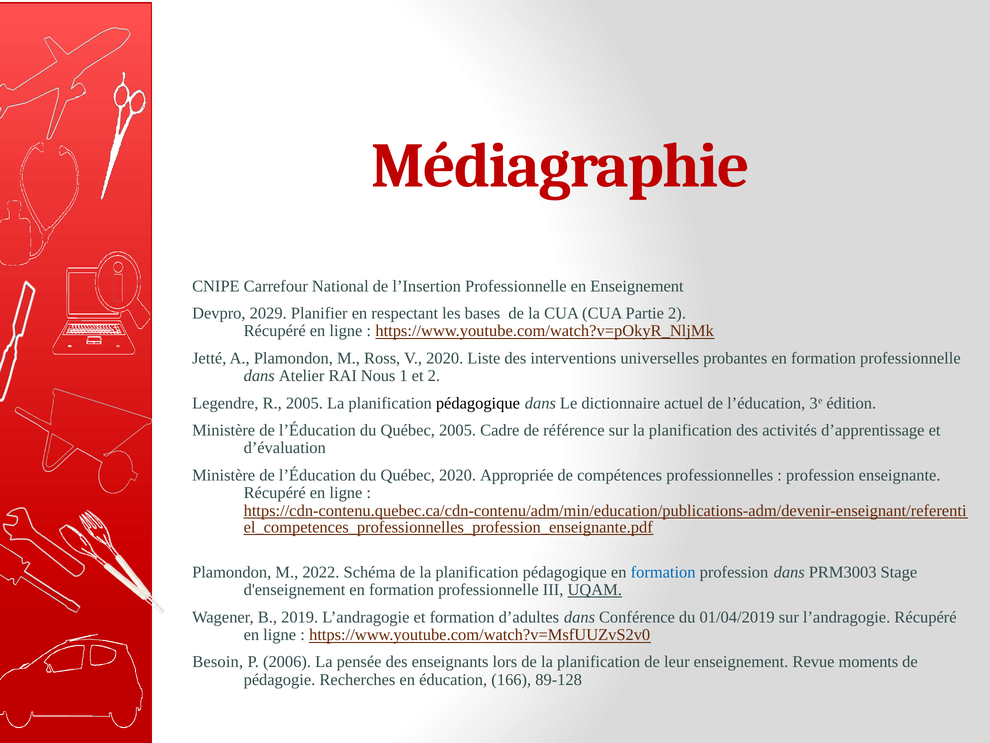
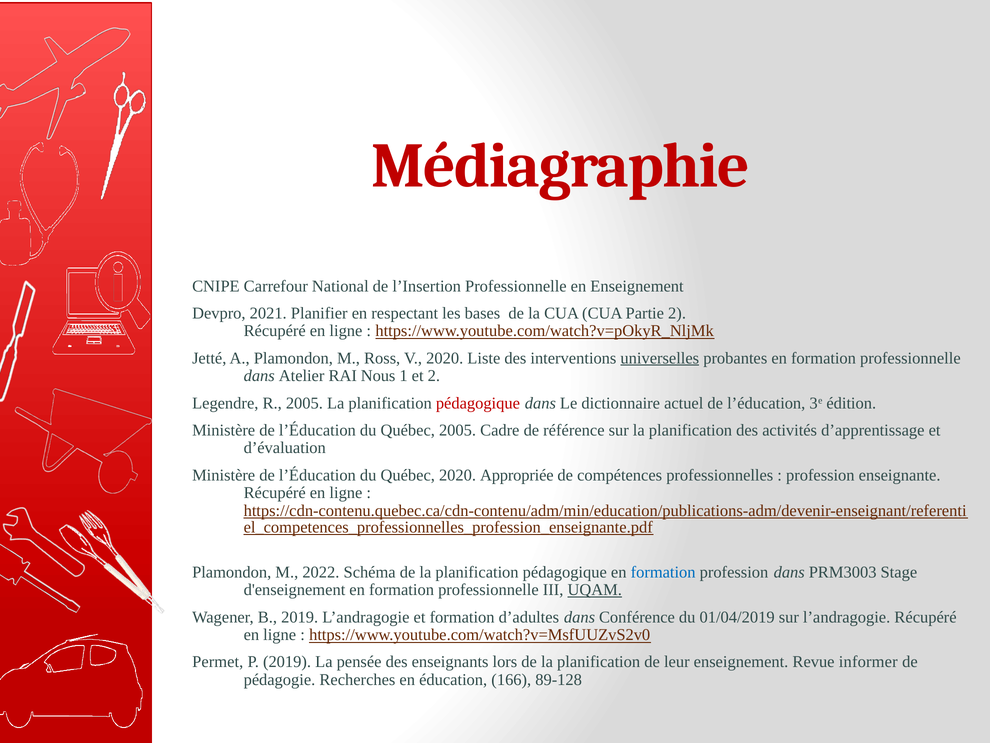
2029: 2029 -> 2021 (268, 313)
universelles underline: none -> present (660, 358)
pédagogique colour: black -> red (478, 403)
Besoin: Besoin -> Permet (218, 662)
P 2006: 2006 -> 2019 (287, 662)
moments: moments -> informer (868, 662)
